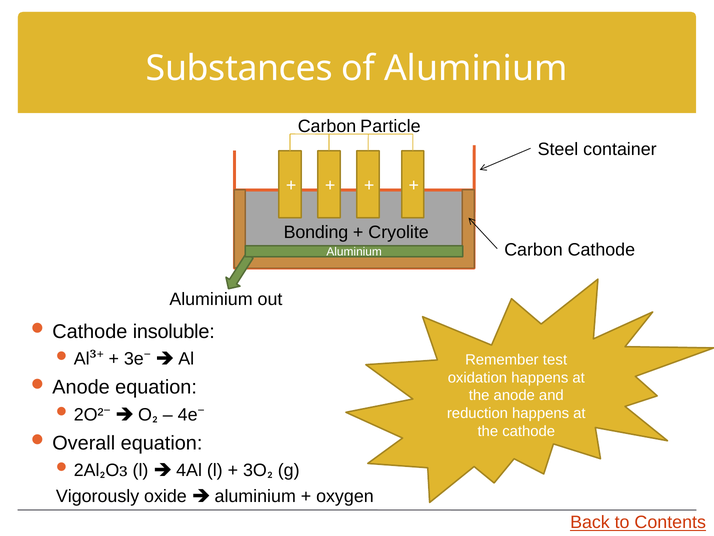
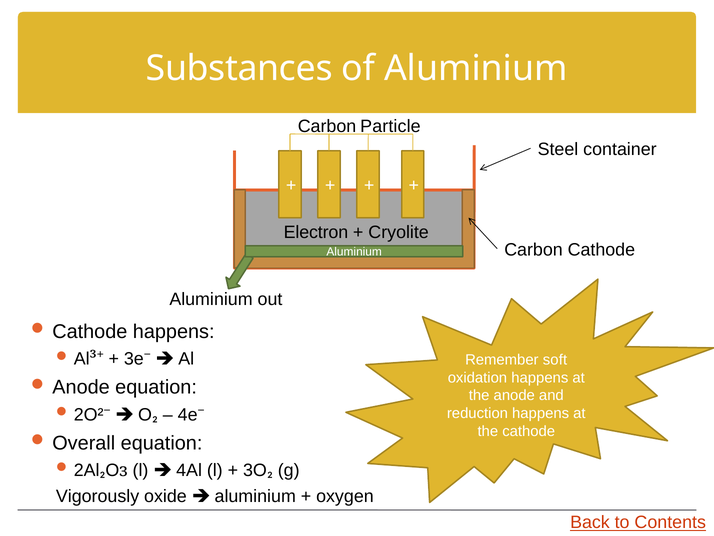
Bonding: Bonding -> Electron (316, 232)
insoluble: insoluble -> happens (174, 331)
test: test -> soft (555, 359)
